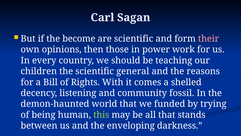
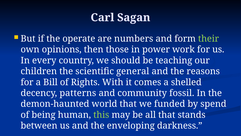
become: become -> operate (79, 39)
are scientific: scientific -> numbers (134, 39)
their colour: pink -> light green (209, 39)
listening: listening -> patterns (78, 93)
trying: trying -> spend (213, 104)
